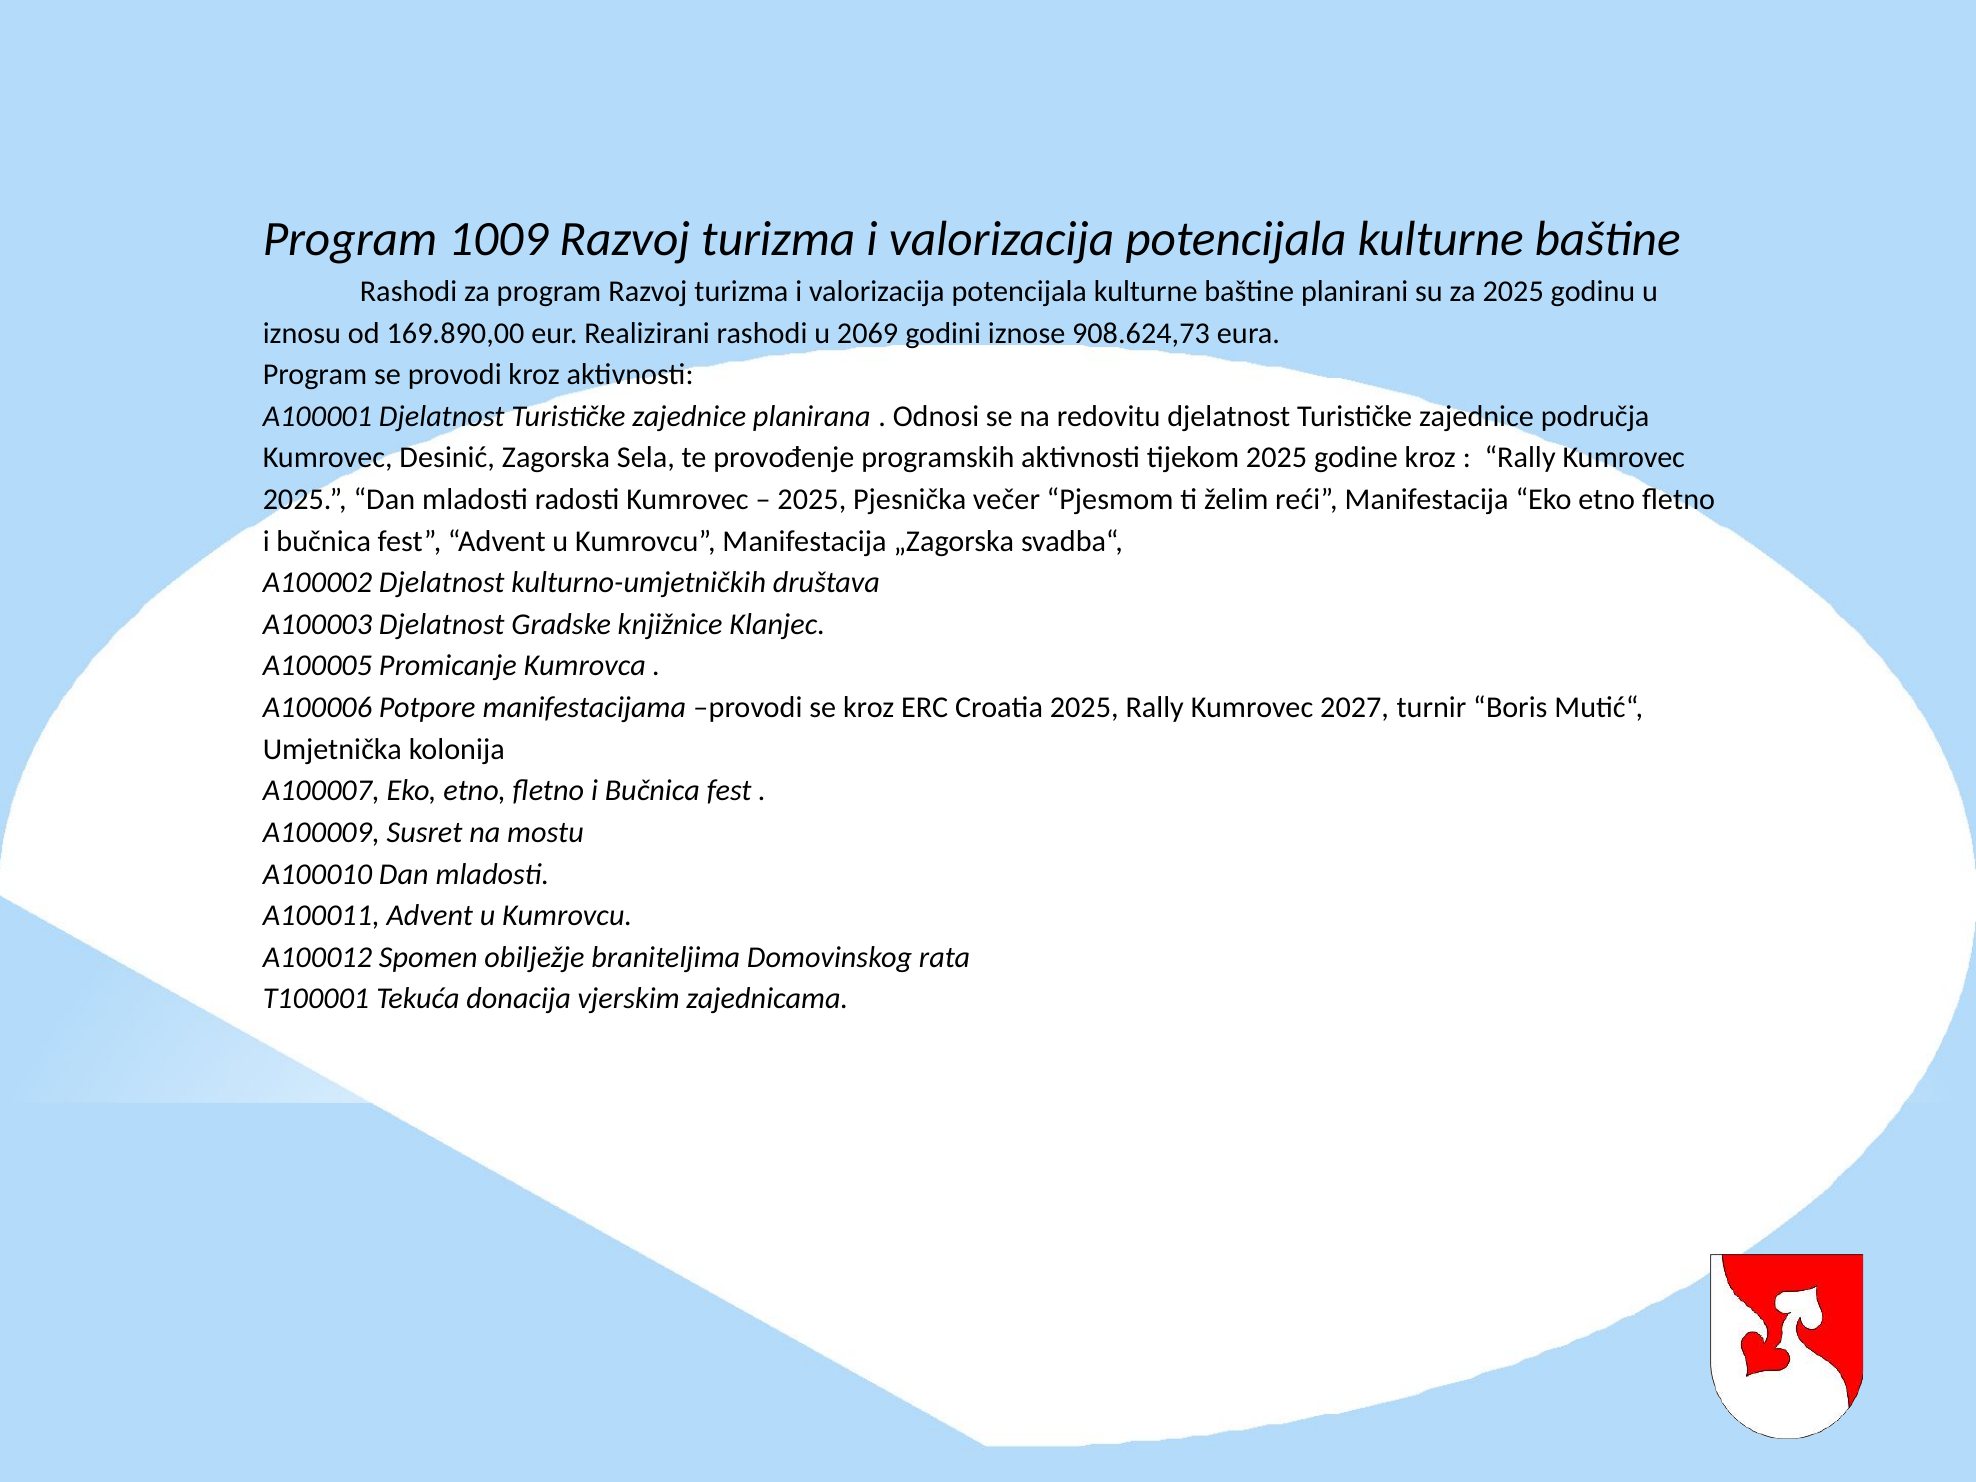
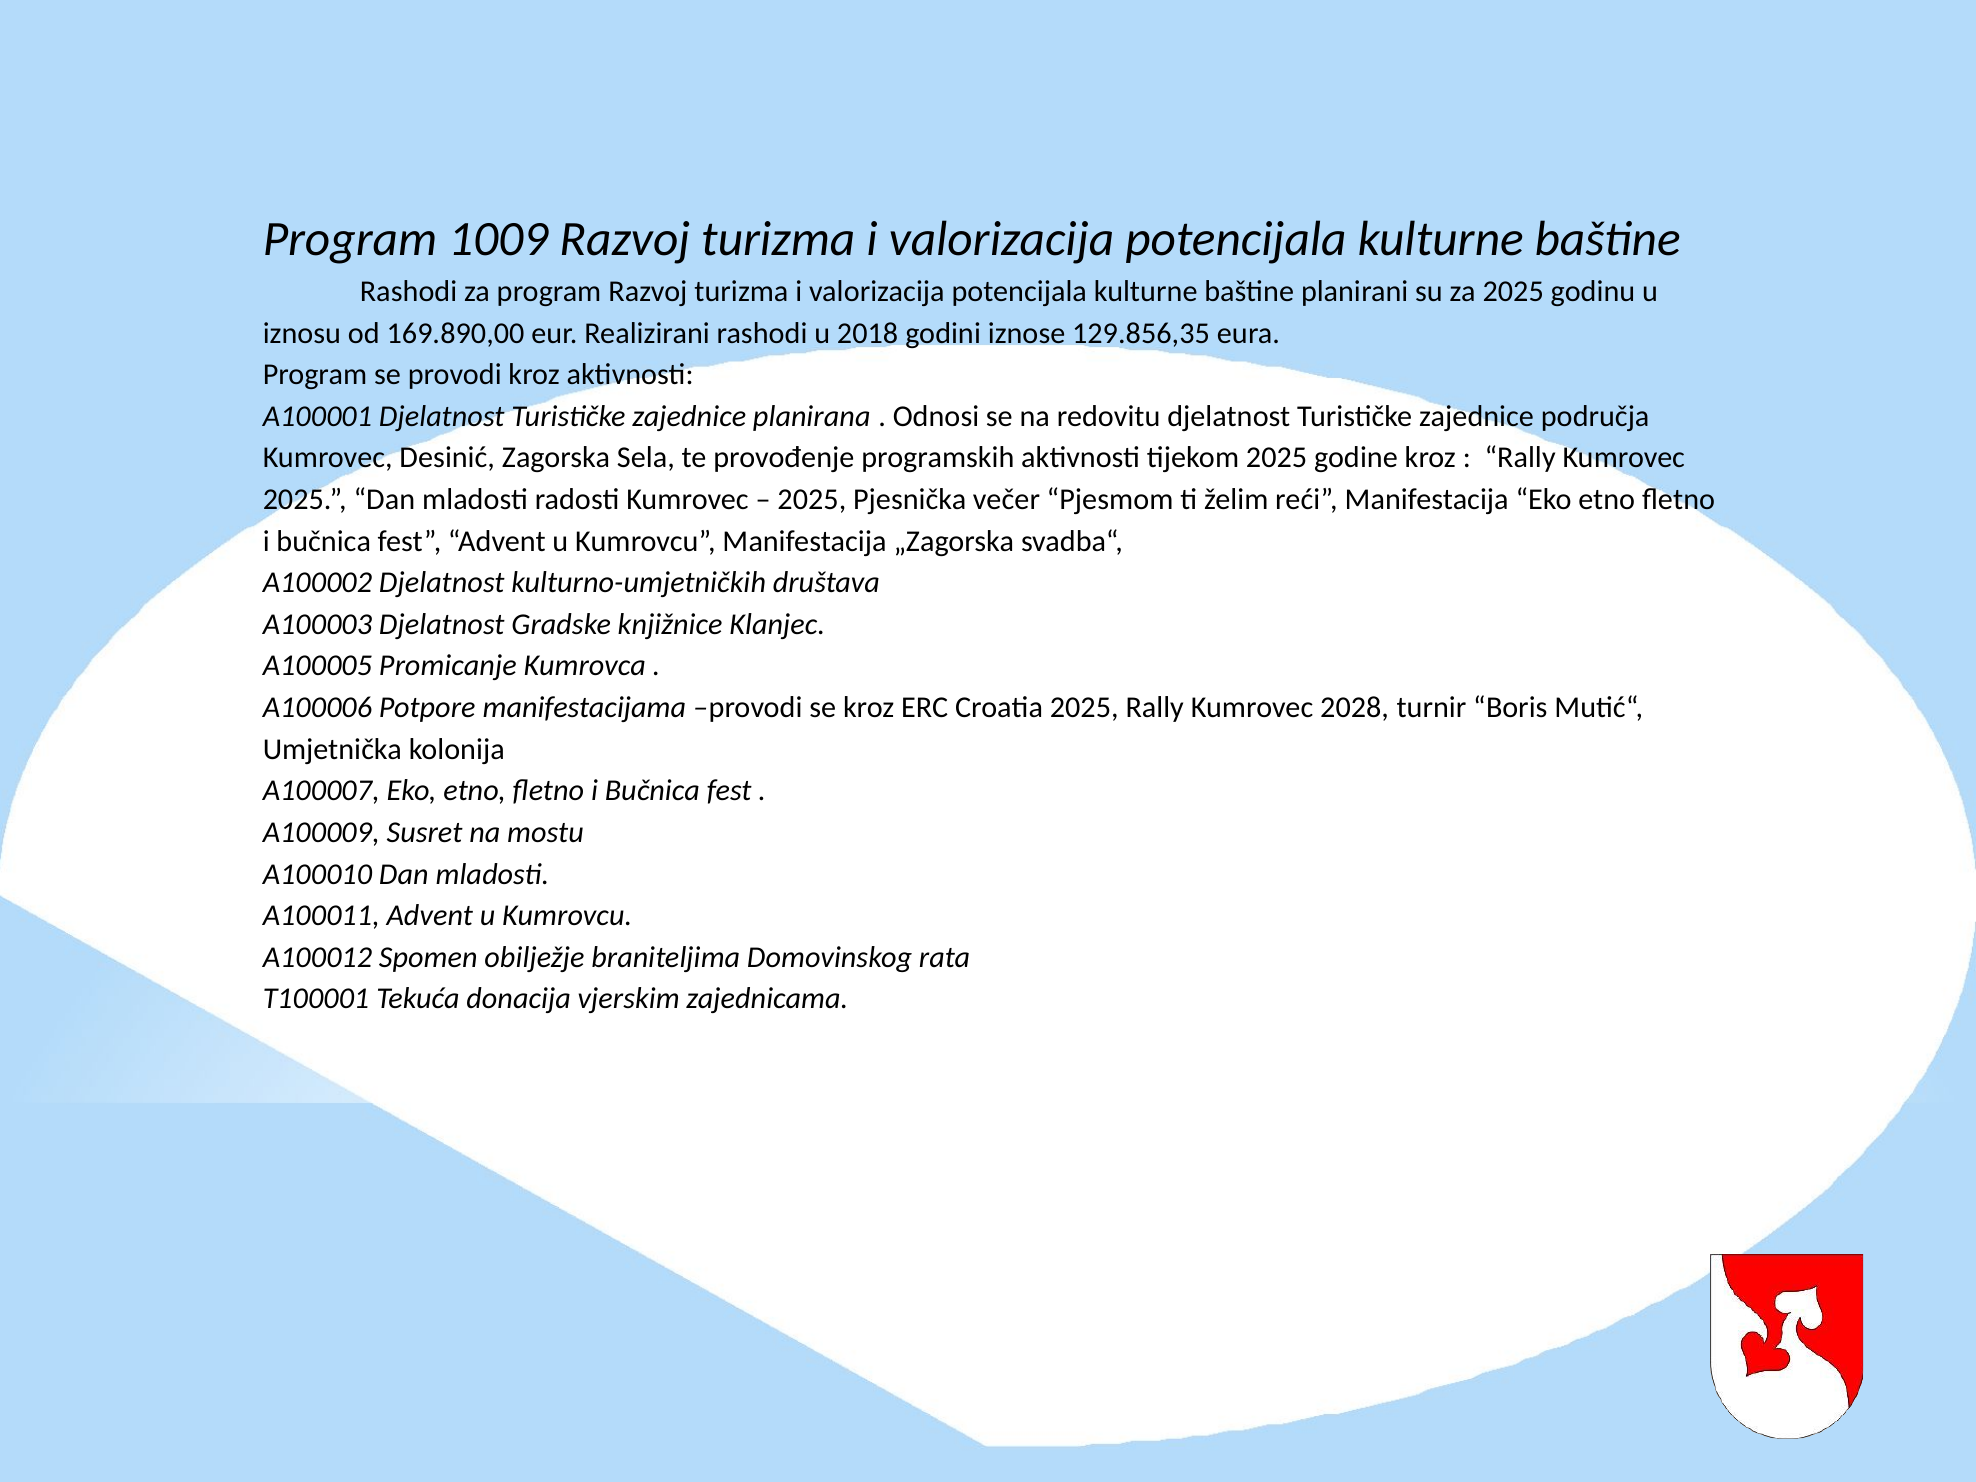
2069: 2069 -> 2018 (868, 333)
908.624,73: 908.624,73 -> 129.856,35 (1141, 333)
2027: 2027 -> 2028 (1355, 708)
